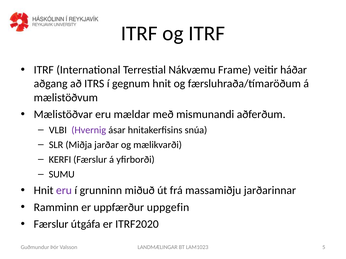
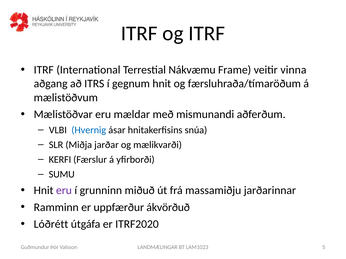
háðar: háðar -> vinna (293, 70)
Hvernig colour: purple -> blue (89, 130)
uppgefin: uppgefin -> ákvörðuð (168, 208)
Færslur: Færslur -> Lóðrétt (51, 225)
